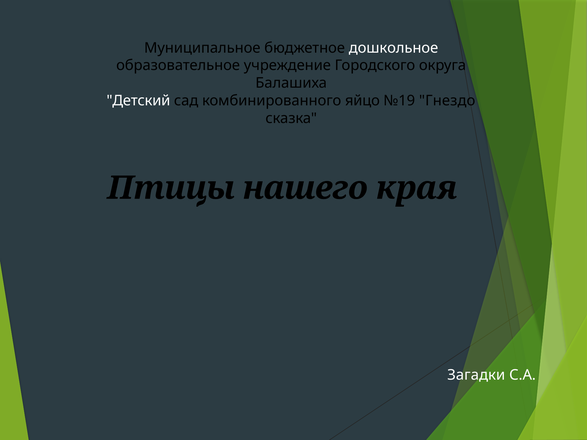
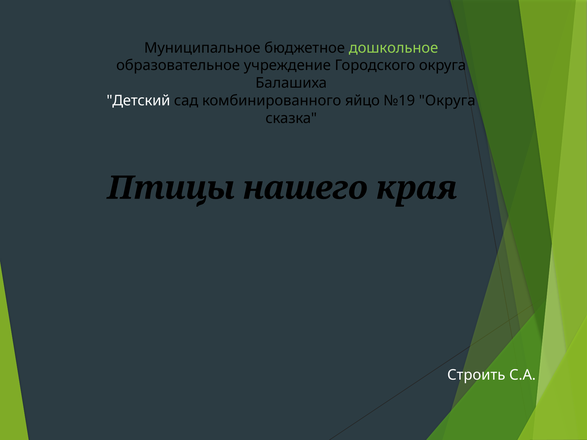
дошкольное colour: white -> light green (393, 48)
№19 Гнездо: Гнездо -> Округа (447, 101)
Загадки: Загадки -> Строить (476, 375)
